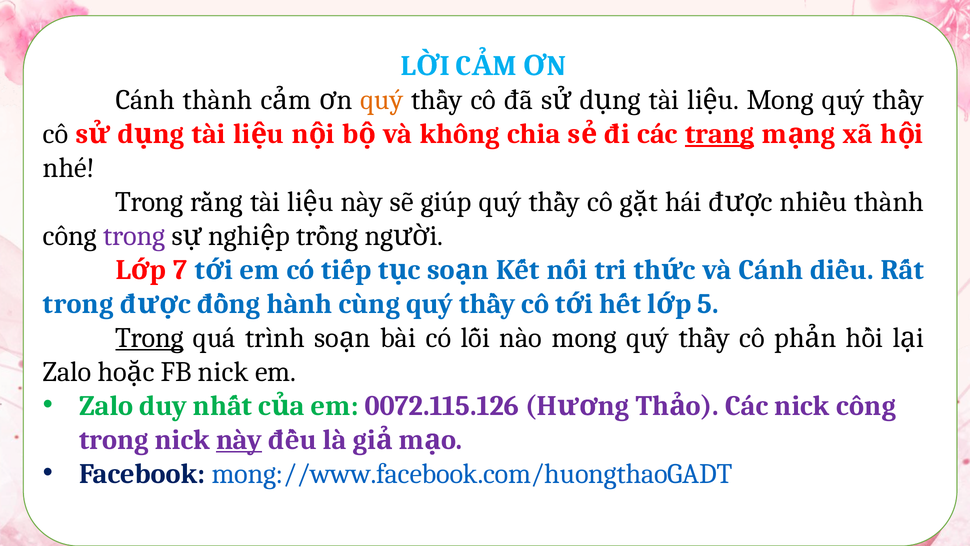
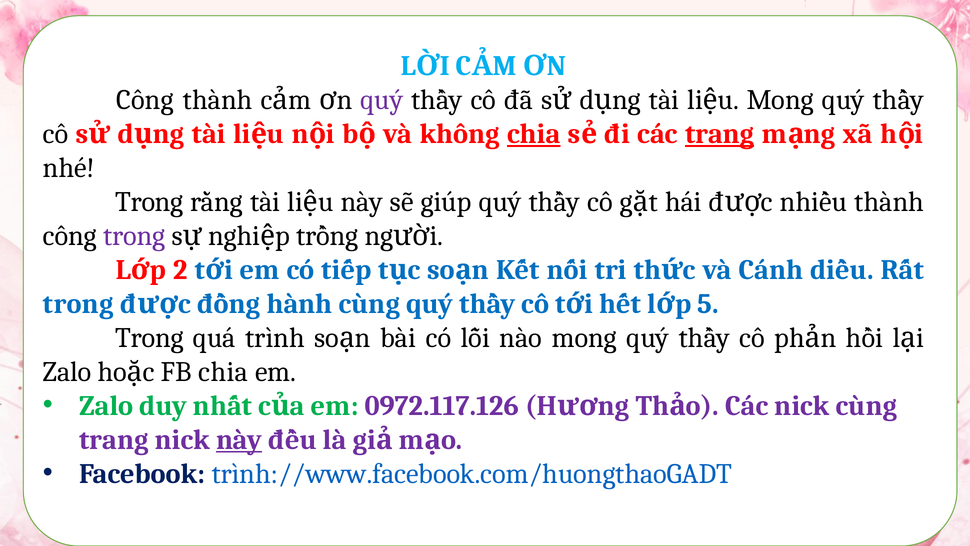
Cánh: Cánh -> Công (145, 100)
quý colour: orange -> purple (382, 100)
chia underline: none -> present (534, 134)
7: 7 -> 2 (180, 270)
Trong underline: present -> none (150, 337)
FB nick: nick -> chia (223, 371)
0072.115.126: 0072.115.126 -> 0972.117.126 (442, 405)
nick công: công -> cùng (866, 405)
trong: trong -> trang (114, 439)
mong://www.facebook.com/huongthaoGADT: mong://www.facebook.com/huongthaoGADT -> trình://www.facebook.com/huongthaoGADT (472, 473)
